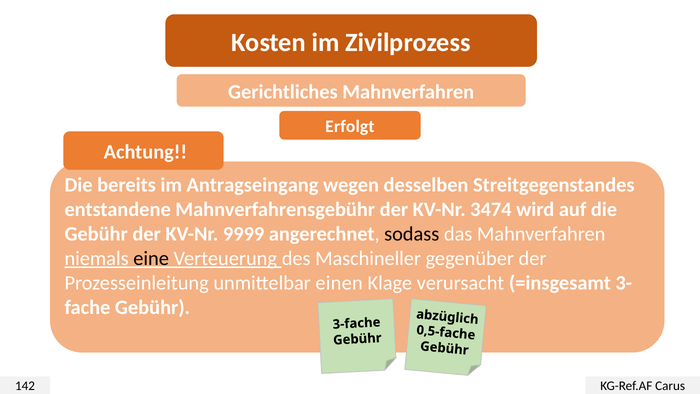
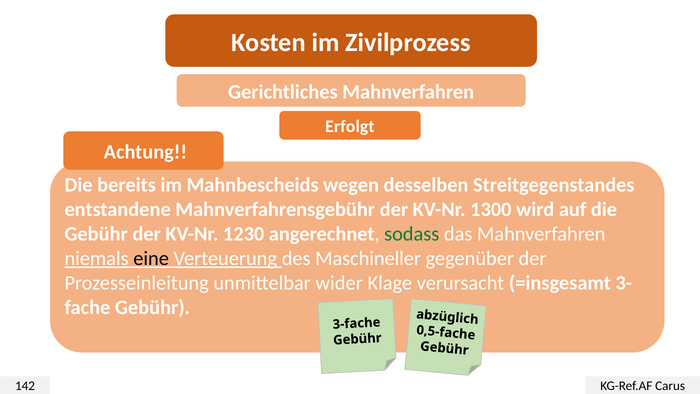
Antragseingang: Antragseingang -> Mahnbescheids (253, 185)
3474: 3474 -> 1300 (491, 209)
9999: 9999 -> 1230 (244, 234)
sodass colour: black -> green (412, 234)
einen: einen -> wider (339, 283)
